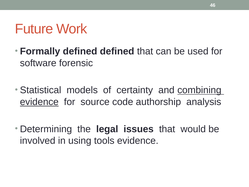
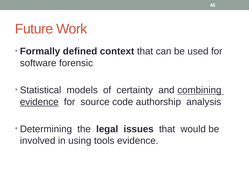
defined defined: defined -> context (117, 51)
